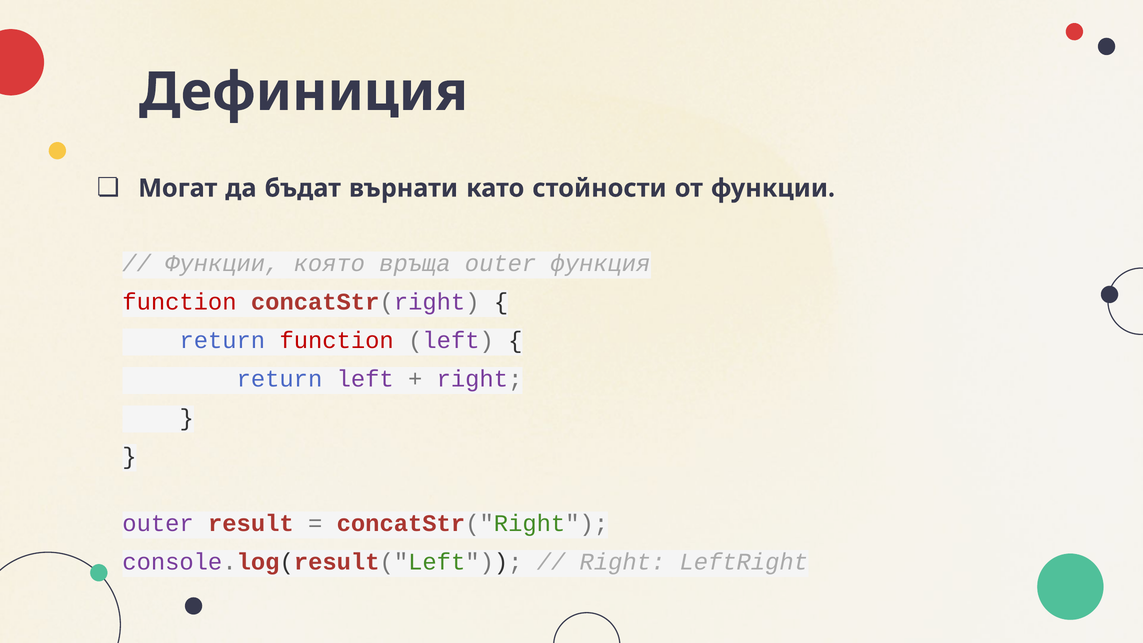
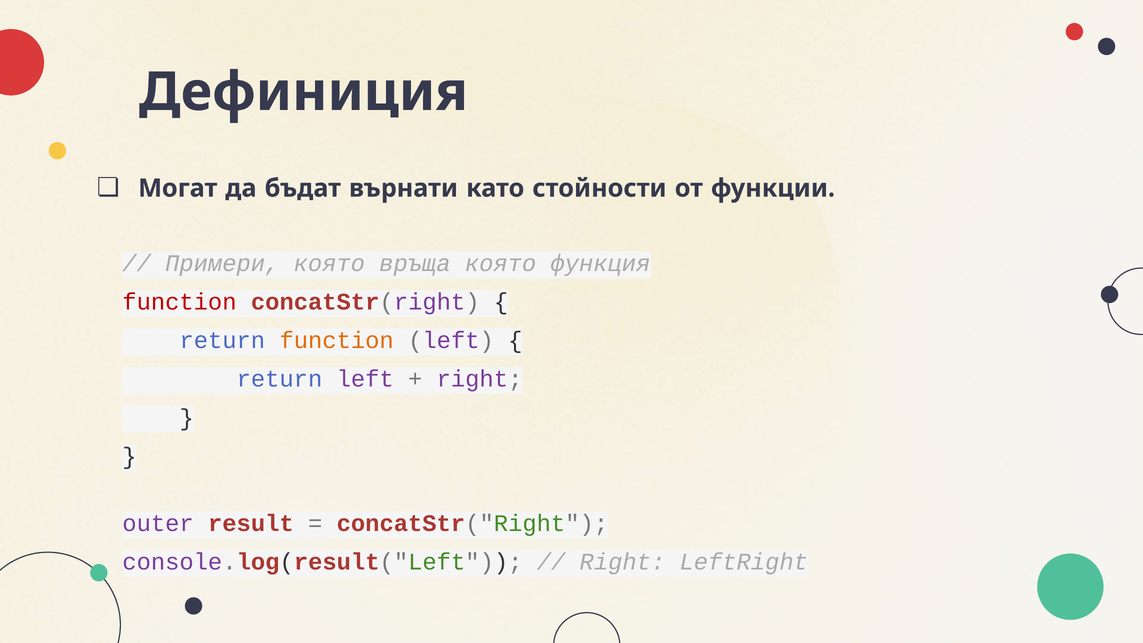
Функции: Функции -> Примери (222, 263)
връща outer: outer -> която (501, 263)
function colour: red -> orange (337, 340)
